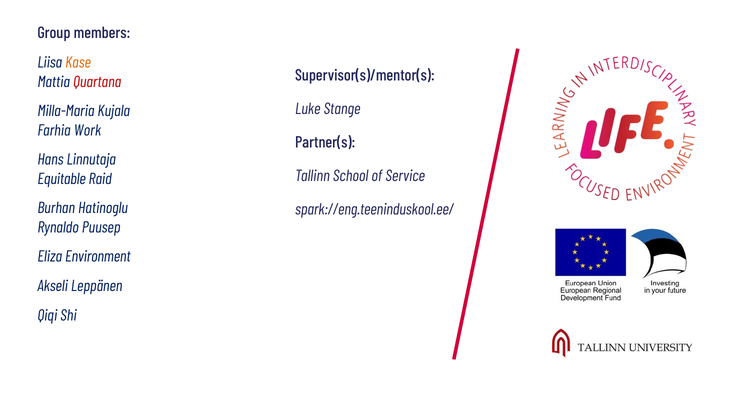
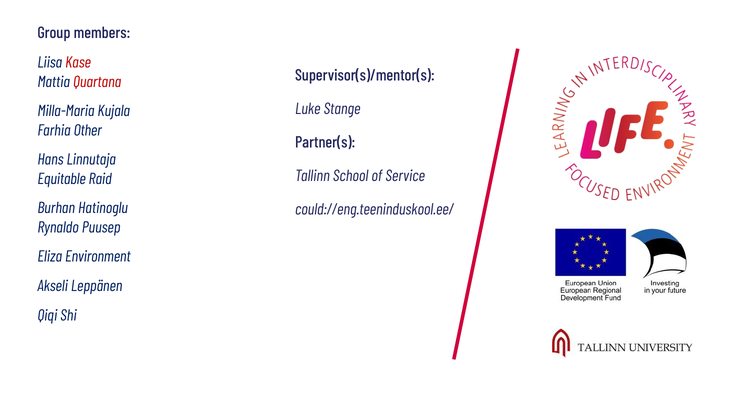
Kase colour: orange -> red (78, 63)
Work: Work -> Other (88, 130)
spark://eng.teeninduskool.ee/: spark://eng.teeninduskool.ee/ -> could://eng.teeninduskool.ee/ (374, 209)
